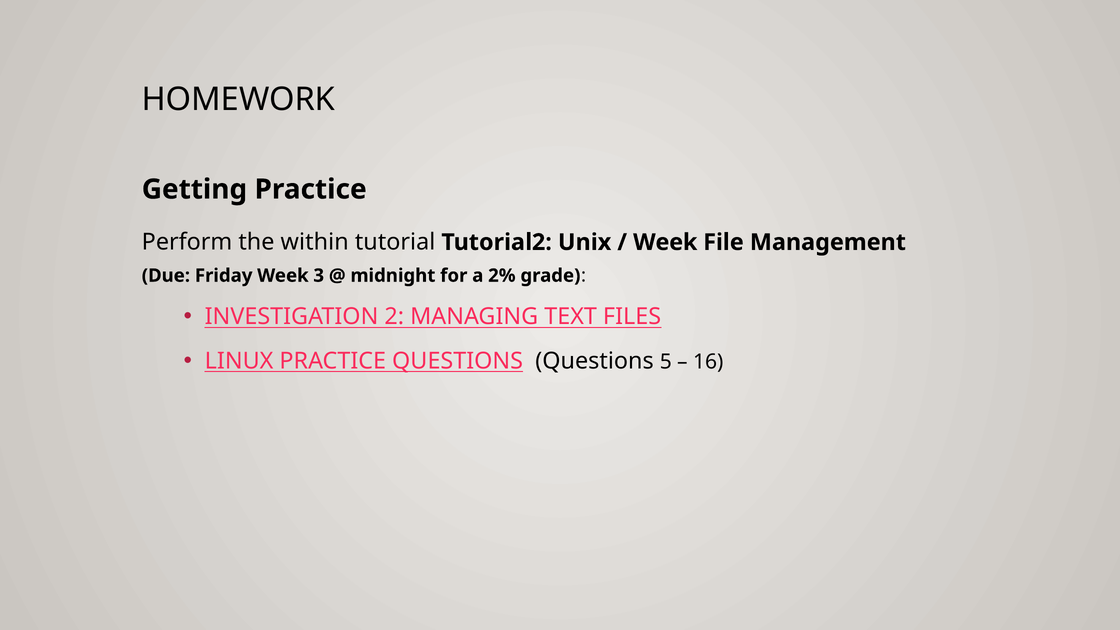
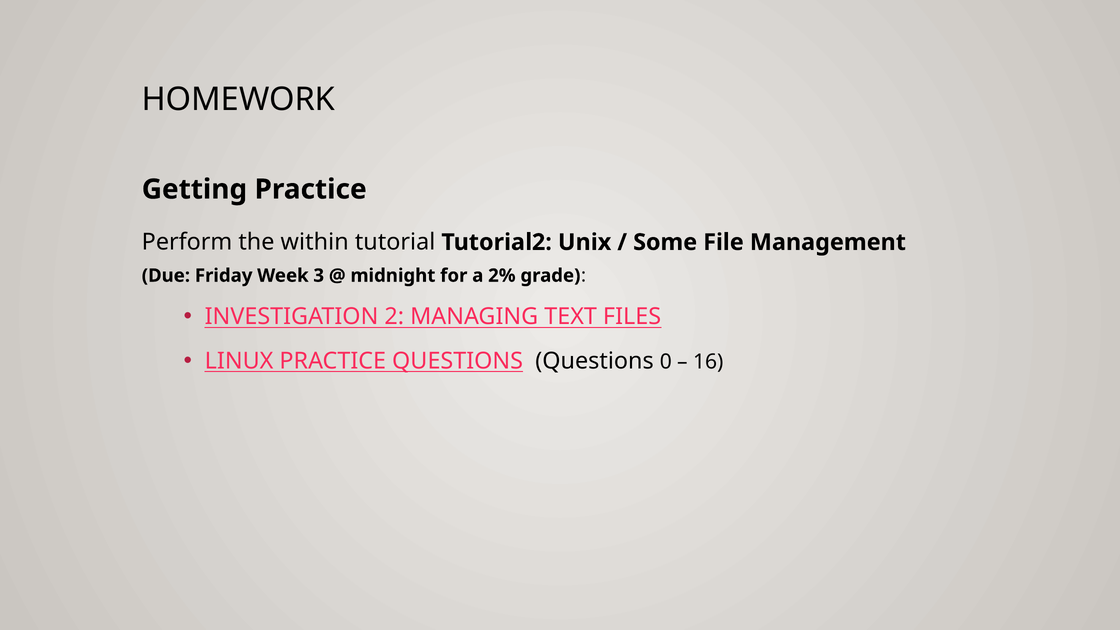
Week: Week -> Some (665, 242)
5: 5 -> 0 (666, 362)
